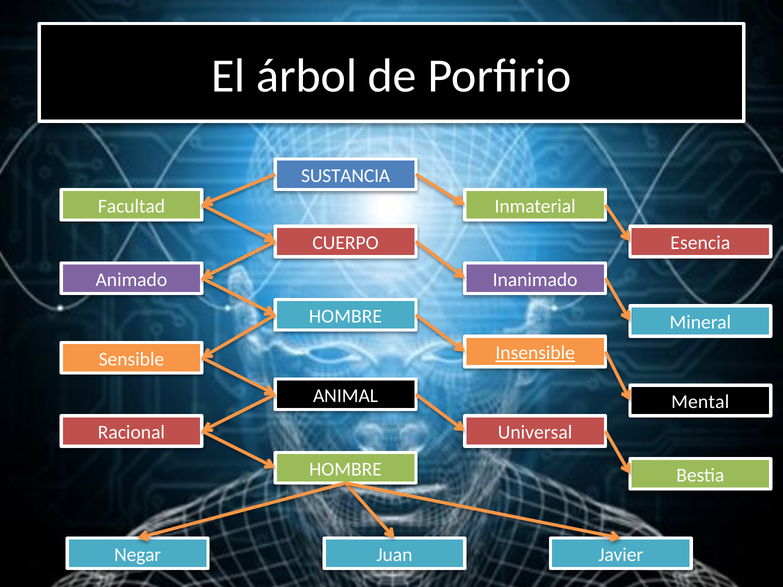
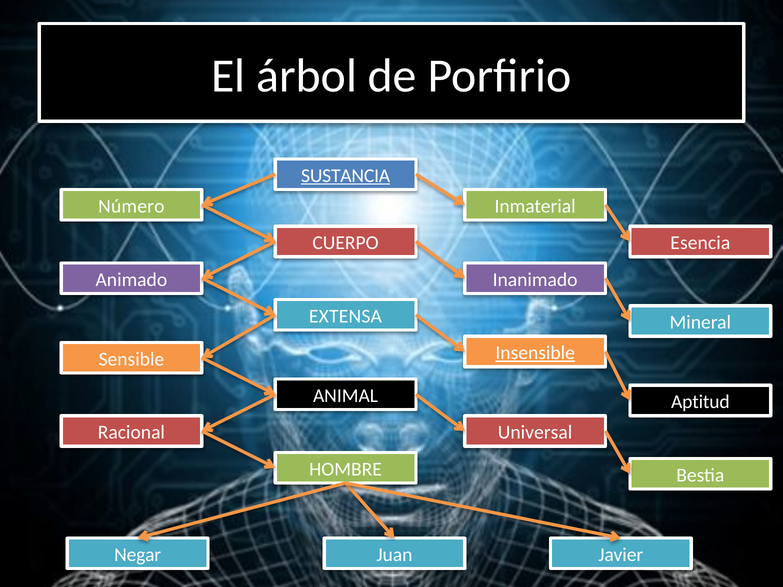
SUSTANCIA underline: none -> present (346, 176)
Facultad: Facultad -> Número (131, 206)
HOMBRE: HOMBRE -> EXTENSA (345, 316)
Mental: Mental -> Aptitud (700, 402)
